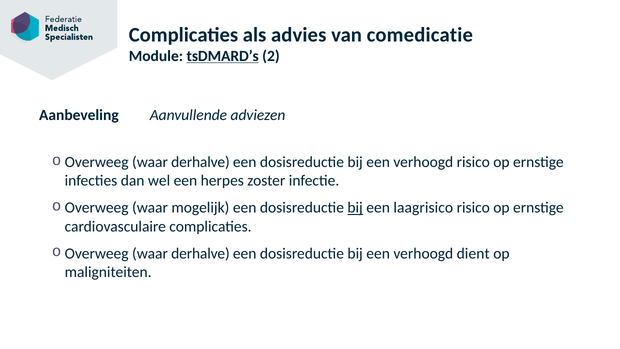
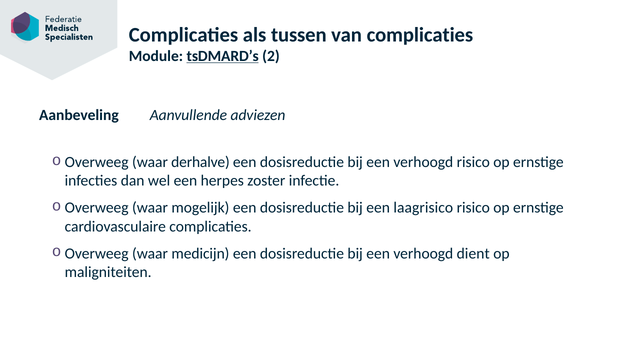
advies: advies -> tussen (299, 35)
van comedicatie: comedicatie -> complicaties (420, 35)
bij underline: present -> none (355, 208)
derhalve: derhalve -> medicijn (200, 253)
